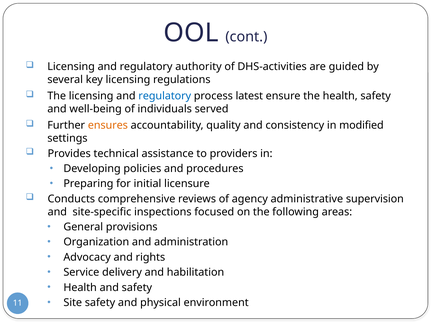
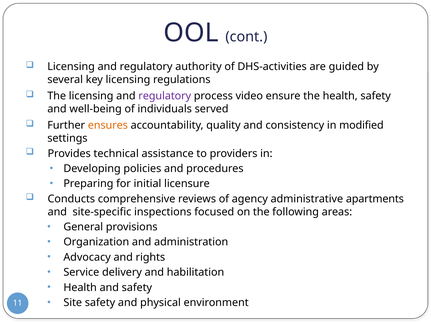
regulatory colour: blue -> purple (165, 96)
latest: latest -> video (249, 96)
supervision: supervision -> apartments (375, 199)
